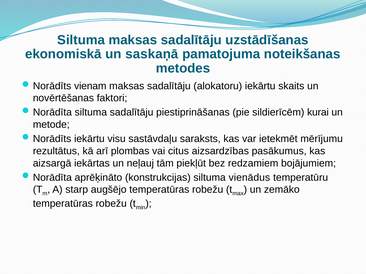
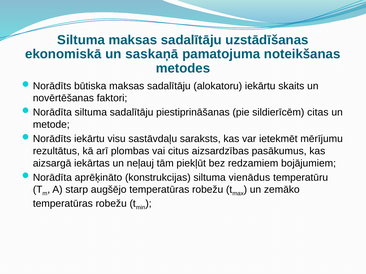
vienam: vienam -> būtiska (90, 86)
kurai: kurai -> citas (318, 113)
